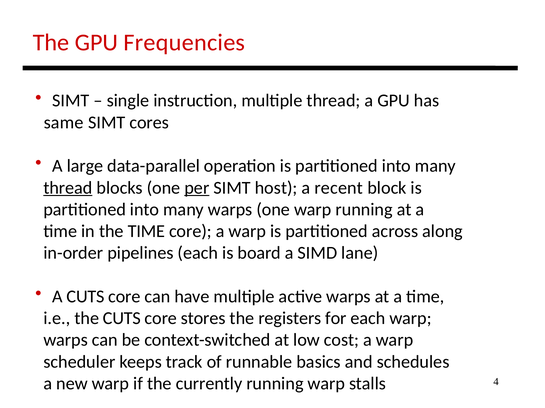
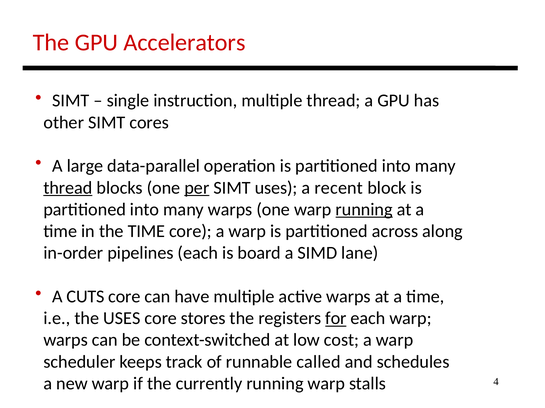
Frequencies: Frequencies -> Accelerators (185, 43)
same: same -> other (64, 123)
SIMT host: host -> uses (276, 188)
running underline: none -> present (364, 210)
the CUTS: CUTS -> USES (122, 319)
for underline: none -> present (336, 319)
basics: basics -> called (318, 362)
